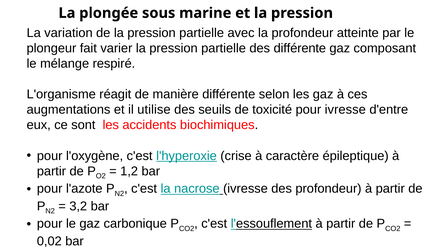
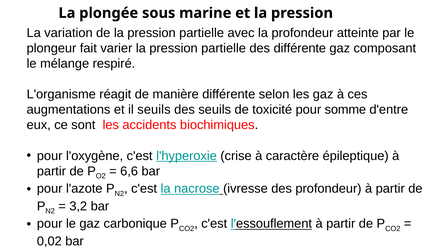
il utilise: utilise -> seuils (154, 110)
pour ivresse: ivresse -> somme (345, 110)
1,2: 1,2 -> 6,6 (129, 171)
